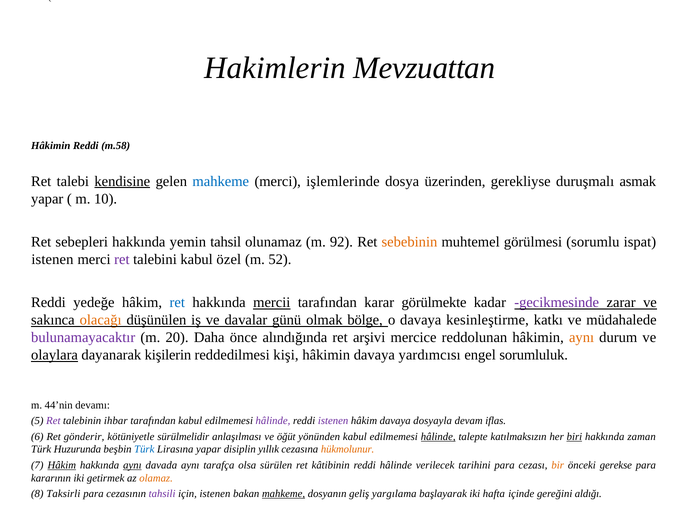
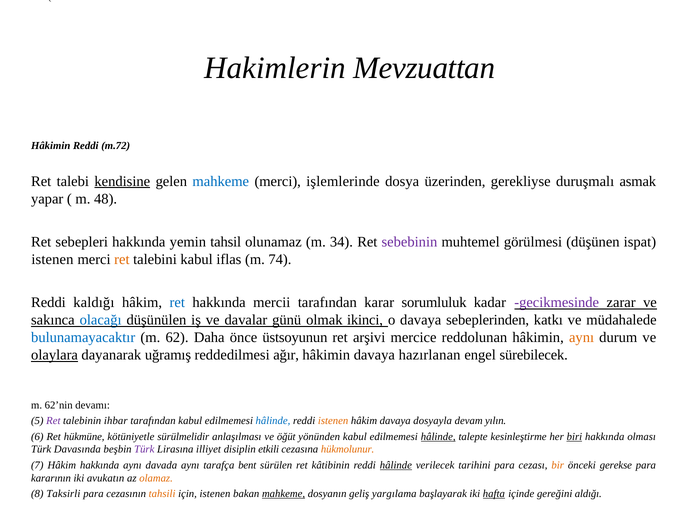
m.58: m.58 -> m.72 (116, 146)
10: 10 -> 48 (106, 198)
92: 92 -> 34 (341, 242)
sebebinin colour: orange -> purple (409, 242)
sorumlu: sorumlu -> düşünen (593, 242)
ret colour: purple -> orange (122, 259)
özel: özel -> iflas (229, 259)
52: 52 -> 74 (280, 259)
yedeğe: yedeğe -> kaldığı (94, 302)
mercii underline: present -> none (272, 302)
görülmekte: görülmekte -> sorumluluk (434, 302)
olacağı colour: orange -> blue (101, 320)
bölge: bölge -> ikinci (365, 320)
kesinleştirme: kesinleştirme -> sebeplerinden (488, 320)
bulunamayacaktır colour: purple -> blue (83, 337)
20: 20 -> 62 (177, 337)
alındığında: alındığında -> üstsoyunun (295, 337)
kişilerin: kişilerin -> uğramış (168, 355)
kişi: kişi -> ağır (286, 355)
yardımcısı: yardımcısı -> hazırlanan (430, 355)
sorumluluk: sorumluluk -> sürebilecek (534, 355)
44’nin: 44’nin -> 62’nin (59, 404)
hâlinde colour: purple -> blue (273, 420)
istenen colour: purple -> orange (333, 420)
iflas: iflas -> yılın (496, 420)
gönderir: gönderir -> hükmüne (84, 436)
katılmaksızın: katılmaksızın -> kesinleştirme (519, 436)
zaman: zaman -> olması (642, 436)
Huzurunda: Huzurunda -> Davasında (77, 449)
Türk colour: blue -> purple (144, 449)
Lirasına yapar: yapar -> illiyet (209, 449)
yıllık: yıllık -> etkili (269, 449)
Hâkim underline: present -> none (62, 464)
aynı underline: present -> none (132, 464)
olsa: olsa -> bent (247, 464)
hâlinde underline: none -> present (396, 464)
getirmek: getirmek -> avukatın (106, 477)
tahsili colour: purple -> orange (162, 493)
hafta underline: none -> present (494, 493)
